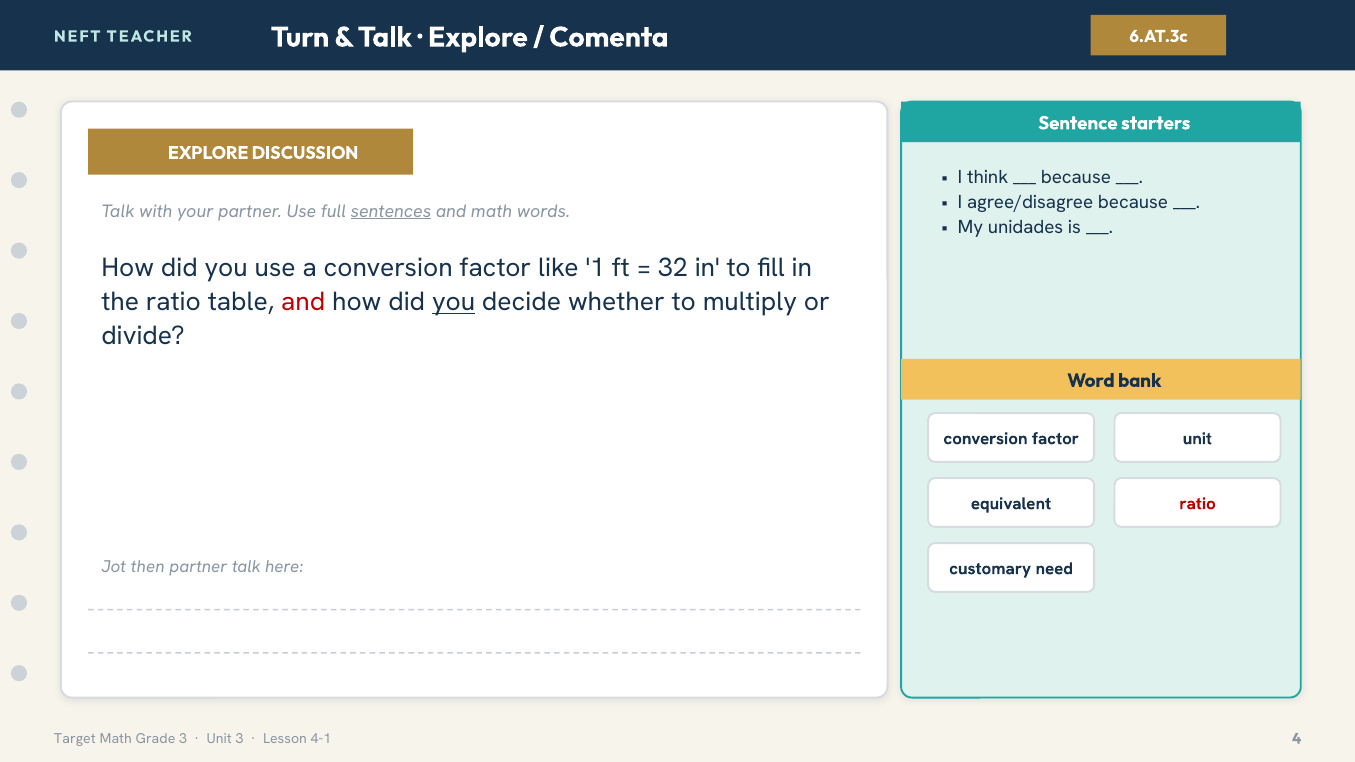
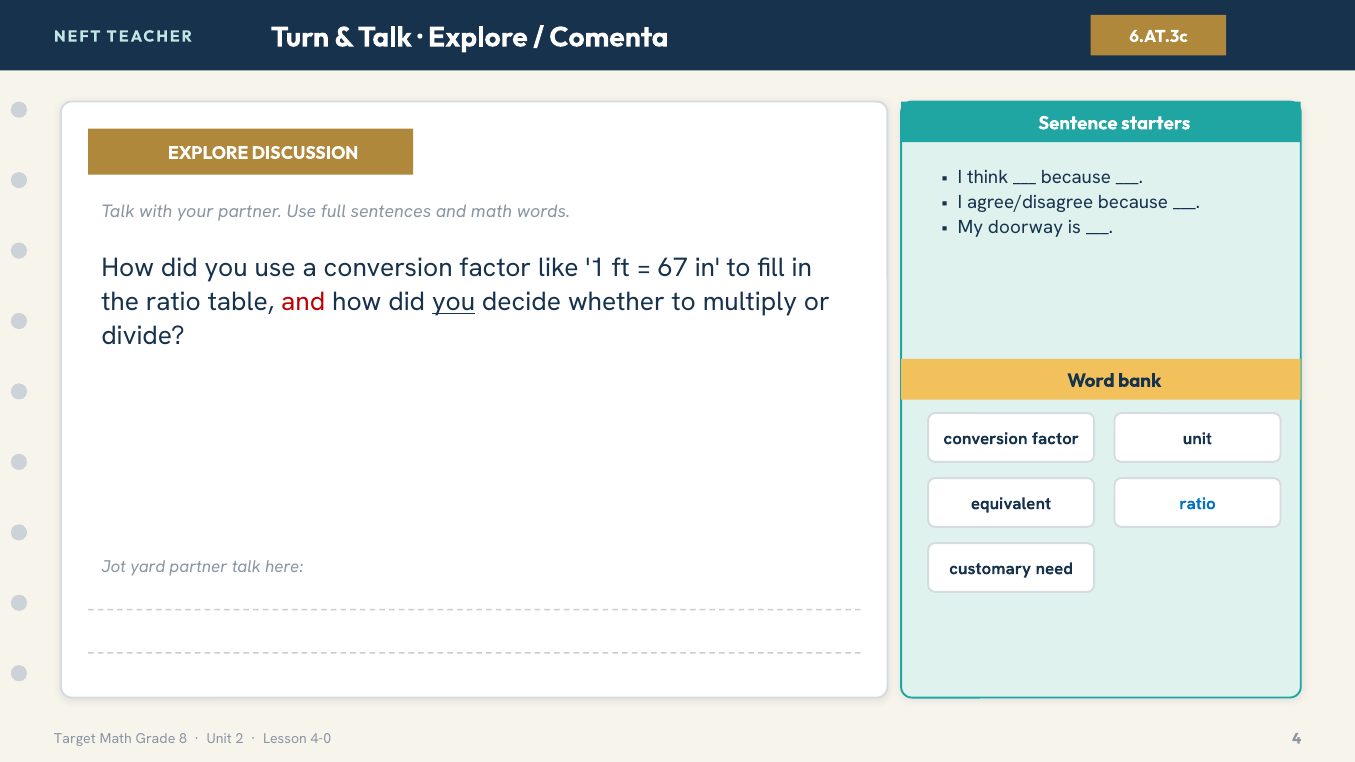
sentences underline: present -> none (391, 211)
unidades: unidades -> doorway (1026, 227)
32: 32 -> 67 (673, 268)
ratio colour: red -> blue (1198, 504)
then: then -> yard (148, 567)
Grade 3: 3 -> 8 (183, 739)
Unit 3: 3 -> 2 (239, 739)
4-1: 4-1 -> 4-0 (321, 739)
